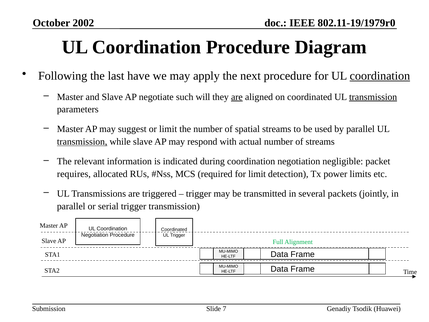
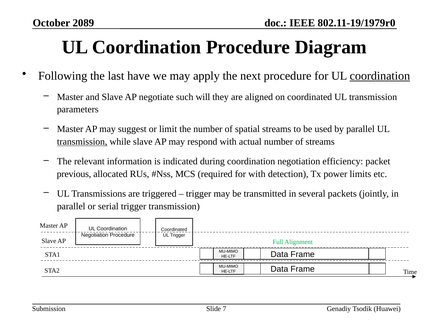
2002: 2002 -> 2089 (83, 23)
are underline: present -> none (237, 97)
transmission underline: present -> none (373, 97)
negligible: negligible -> efficiency (343, 161)
requires: requires -> previous (74, 174)
for limit: limit -> with (257, 174)
